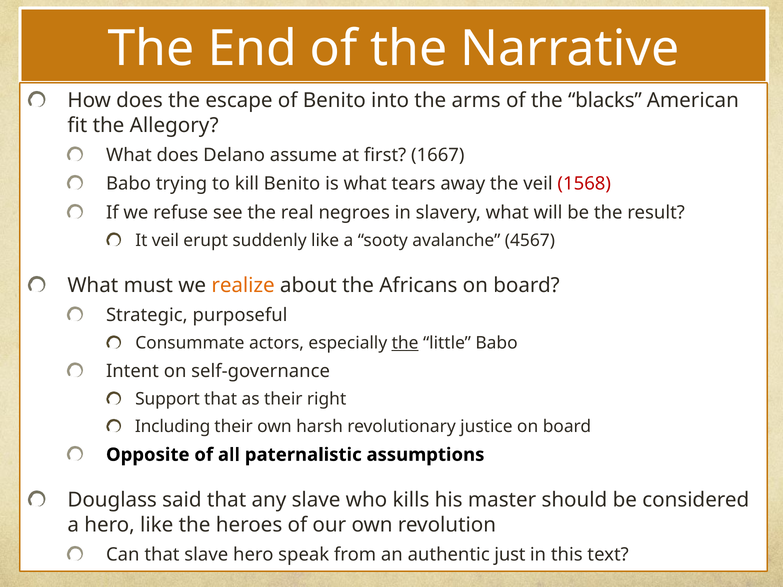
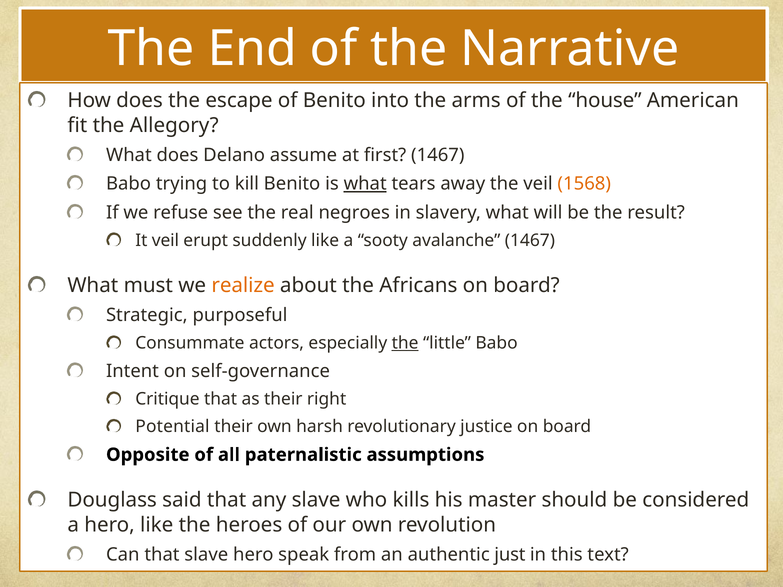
blacks: blacks -> house (605, 100)
first 1667: 1667 -> 1467 (438, 155)
what underline: none -> present (365, 184)
1568 colour: red -> orange (584, 184)
avalanche 4567: 4567 -> 1467 (530, 241)
Support: Support -> Critique (167, 399)
Including: Including -> Potential (172, 427)
